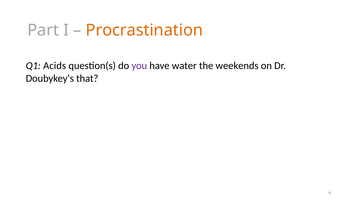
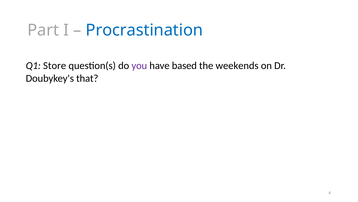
Procrastination colour: orange -> blue (144, 30)
Acids: Acids -> Store (55, 66)
water: water -> based (184, 66)
